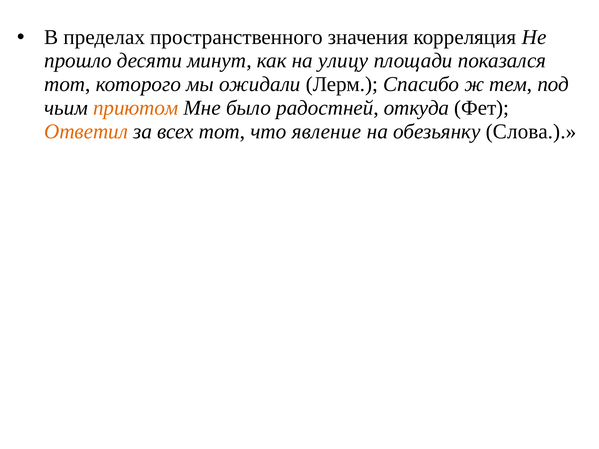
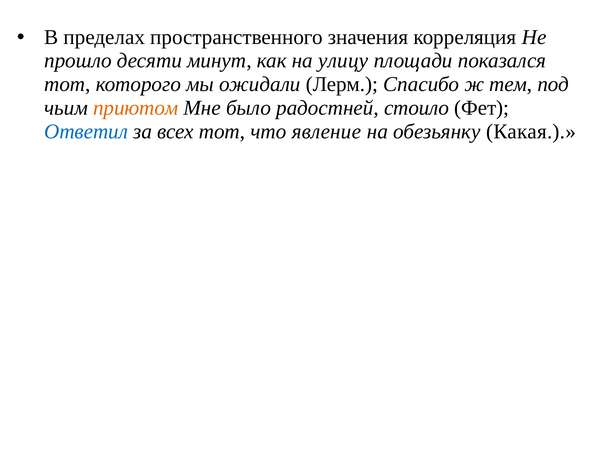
откуда: откуда -> стоило (417, 108)
Ответил colour: orange -> blue (86, 131)
Слова: Слова -> Какая (531, 131)
